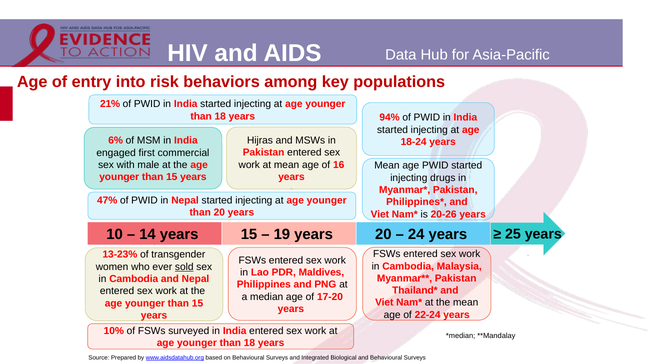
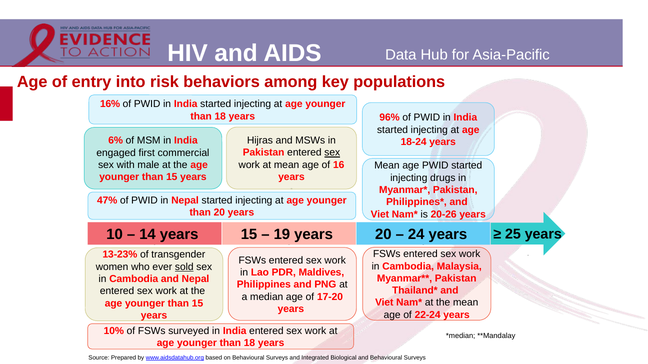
21%: 21% -> 16% (110, 104)
94%: 94% -> 96% (390, 118)
sex underline: none -> present (332, 153)
